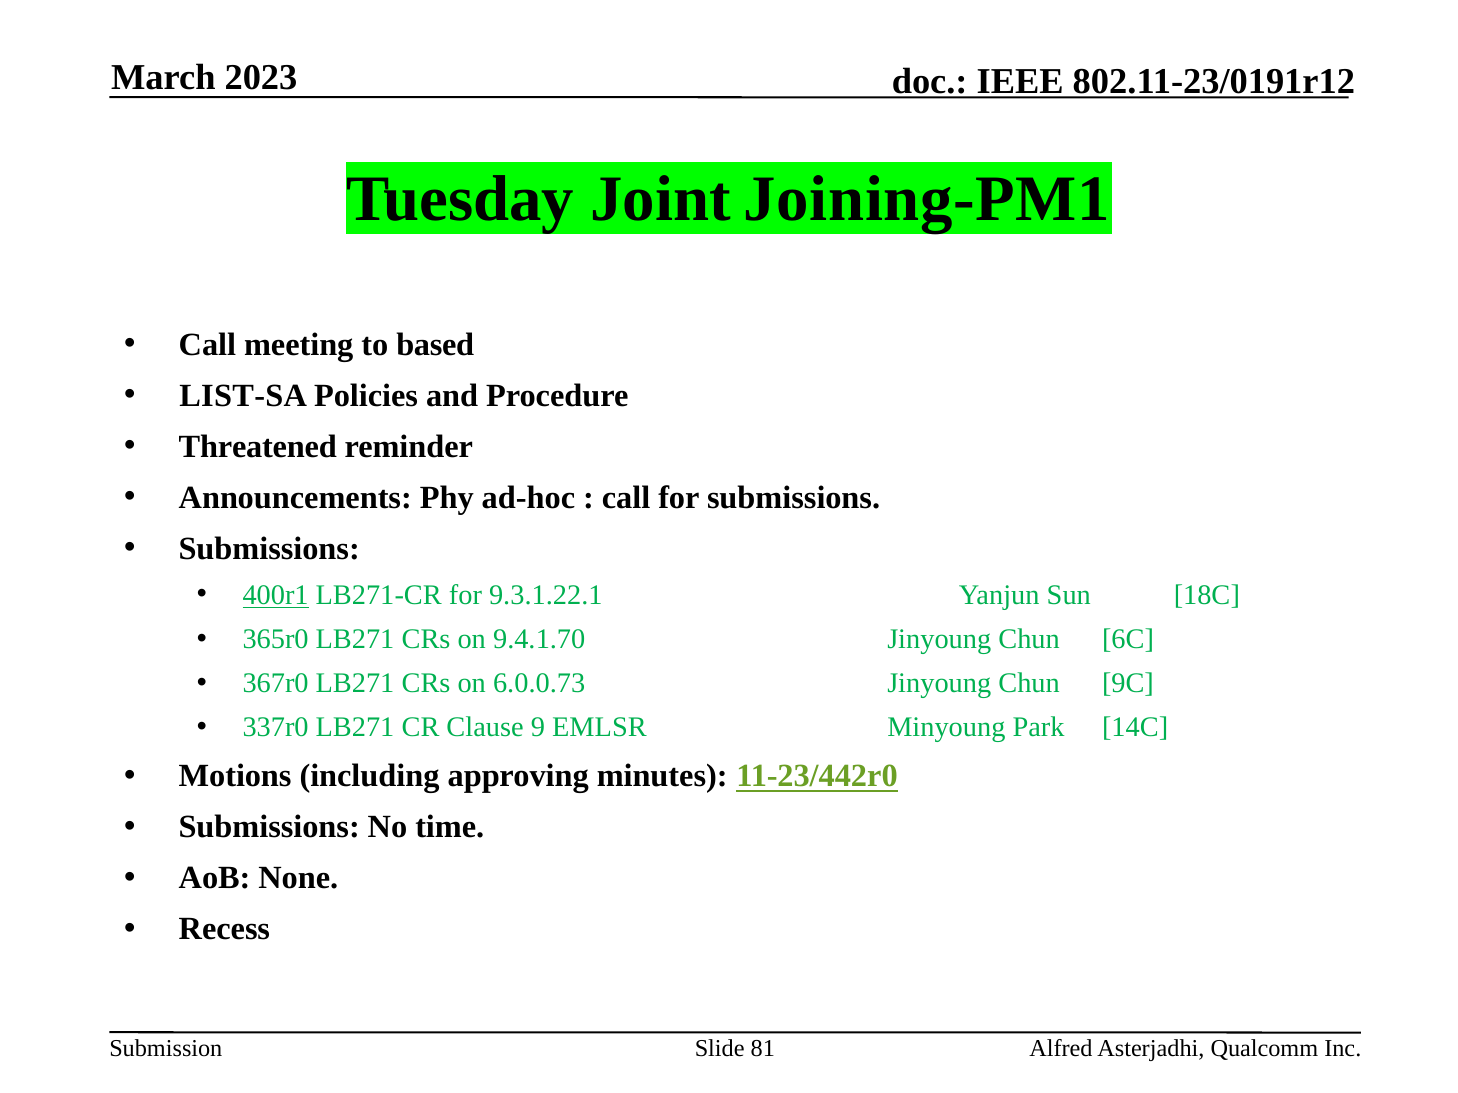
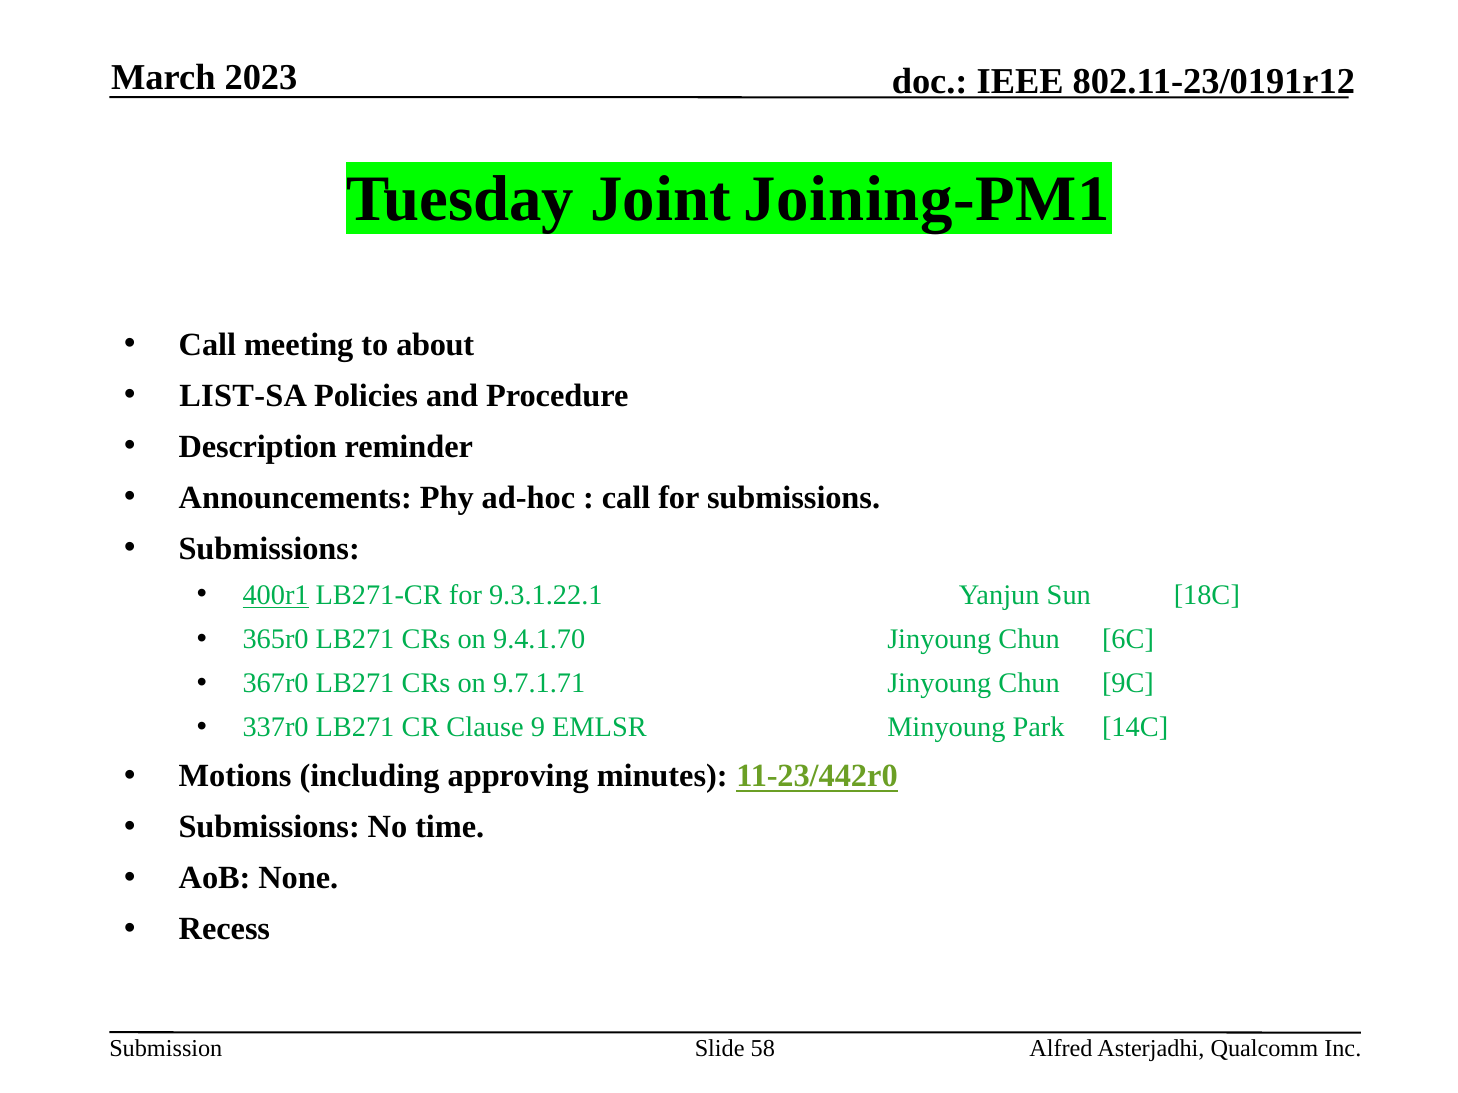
based: based -> about (435, 345)
Threatened: Threatened -> Description (258, 447)
6.0.0.73: 6.0.0.73 -> 9.7.1.71 (539, 684)
81: 81 -> 58 (763, 1049)
